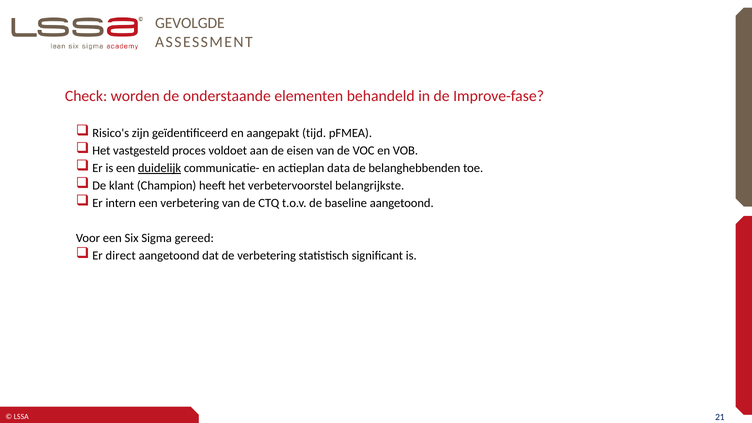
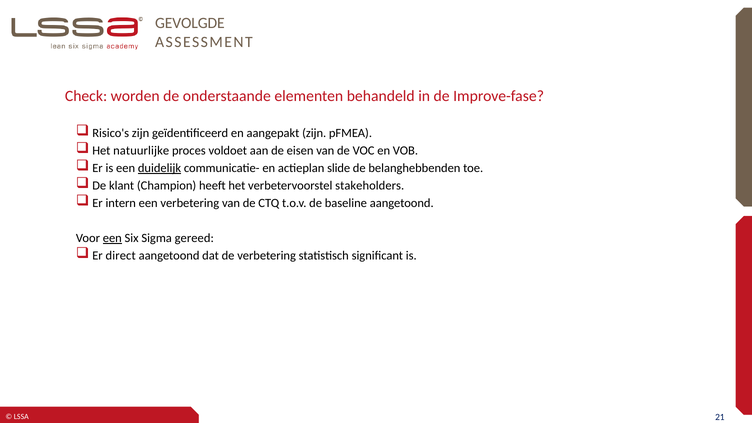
aangepakt tijd: tijd -> zijn (314, 133)
vastgesteld: vastgesteld -> natuurlijke (141, 150)
data: data -> slide (339, 168)
belangrijkste: belangrijkste -> stakeholders (370, 186)
een underline: none -> present (112, 238)
